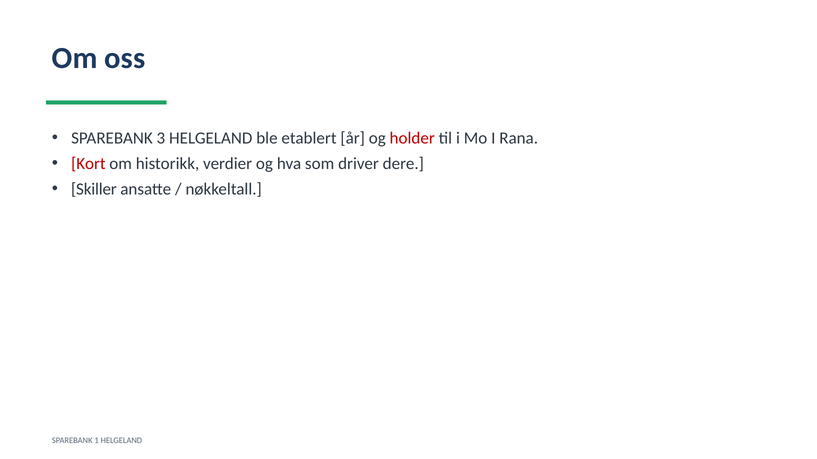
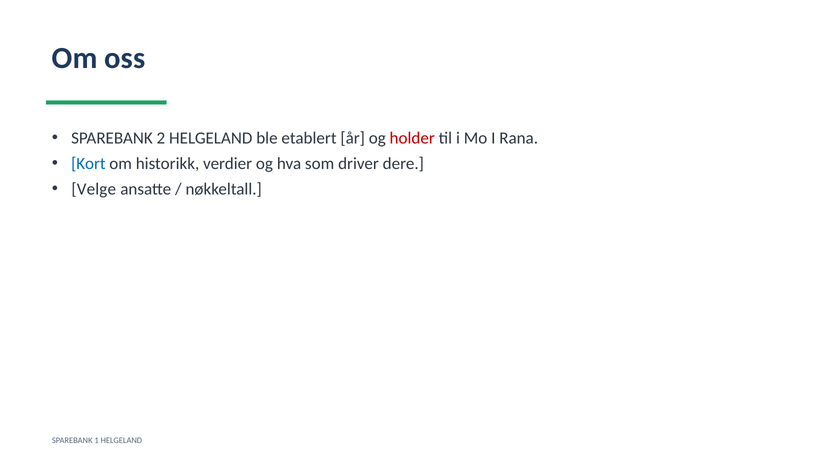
3: 3 -> 2 (161, 138)
Kort colour: red -> blue (88, 164)
Skiller: Skiller -> Velge (94, 189)
